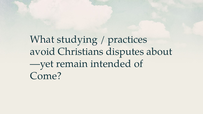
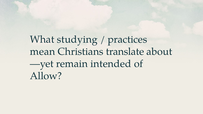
avoid: avoid -> mean (43, 52)
disputes: disputes -> translate (125, 52)
Come: Come -> Allow (46, 76)
